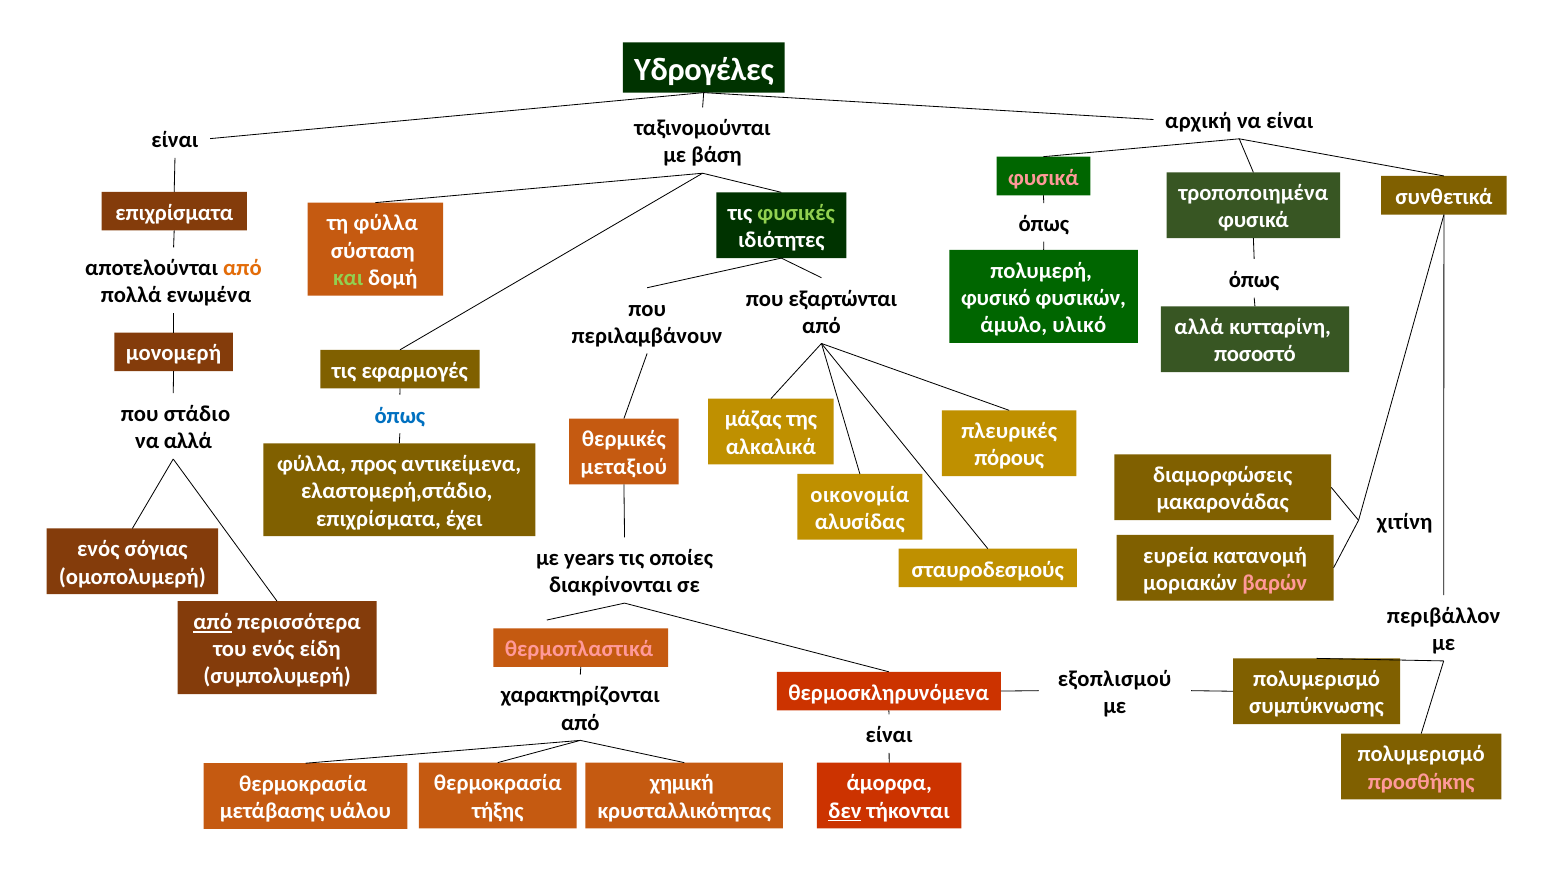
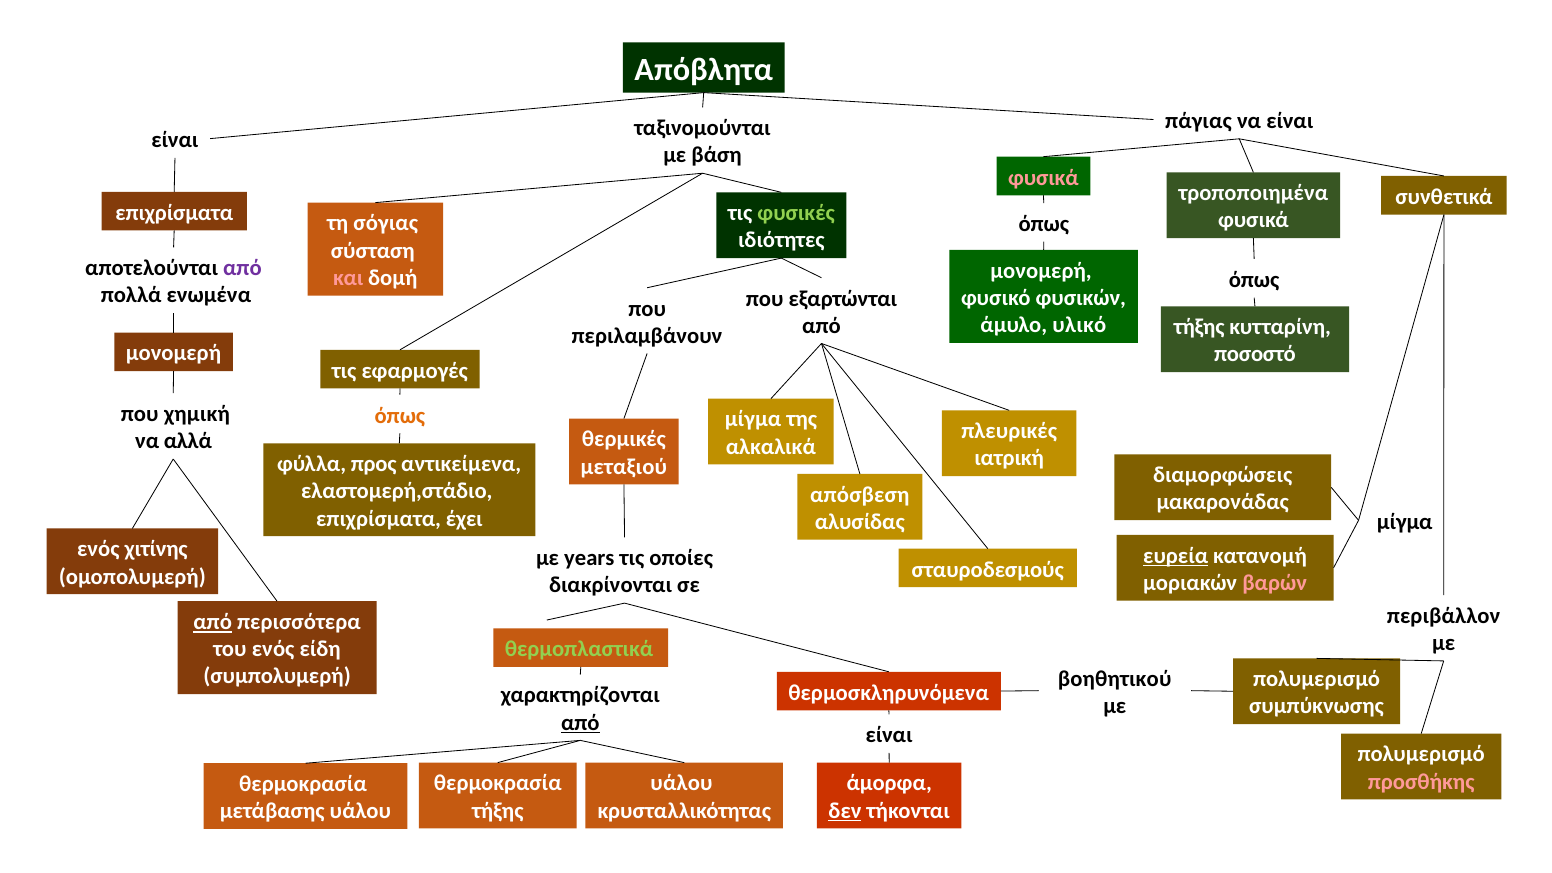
Υδρογέλες: Υδρογέλες -> Απόβλητα (704, 70)
αρχική: αρχική -> πάγιας (1198, 121)
τη φύλλα: φύλλα -> σόγιας (386, 223)
από colour: orange -> purple (242, 268)
πολυμερή: πολυμερή -> μονομερή (1041, 271)
και colour: light green -> pink (348, 278)
αλλά: αλλά -> τήξης (1199, 327)
στάδιο: στάδιο -> χημική (197, 414)
όπως colour: blue -> orange (400, 416)
μάζας: μάζας -> μίγμα (753, 419)
πόρους: πόρους -> ιατρική (1009, 458)
οικονομία: οικονομία -> απόσβεση (860, 495)
χιτίνη: χιτίνη -> μίγμα (1405, 522)
σόγιας: σόγιας -> χιτίνης (156, 549)
ευρεία underline: none -> present (1176, 556)
θερμοπλαστικά colour: pink -> light green (579, 649)
εξοπλισμού: εξοπλισμού -> βοηθητικού (1115, 679)
από underline: none -> present (580, 723)
χημική: χημική -> υάλου (682, 783)
